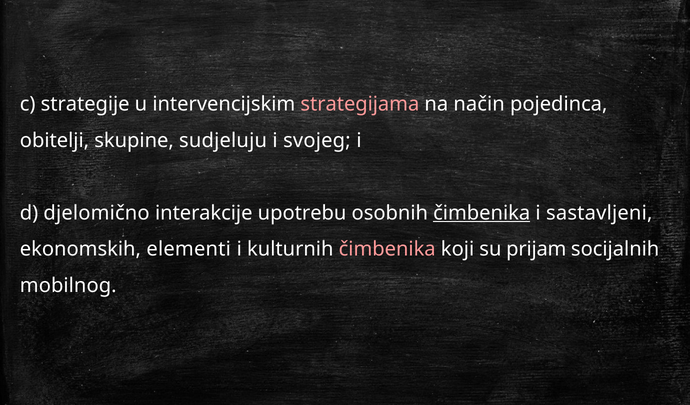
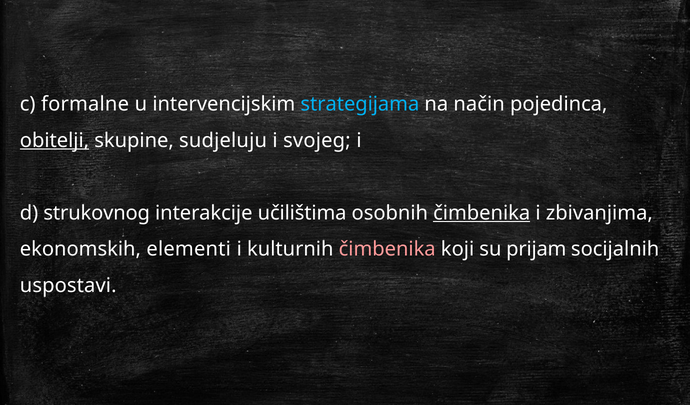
strategije: strategije -> formalne (85, 104)
strategijama colour: pink -> light blue (360, 104)
obitelji underline: none -> present (54, 140)
djelomično: djelomično -> strukovnog (97, 213)
upotrebu: upotrebu -> učilištima (302, 213)
sastavljeni: sastavljeni -> zbivanjima (599, 213)
mobilnog: mobilnog -> uspostavi (68, 285)
